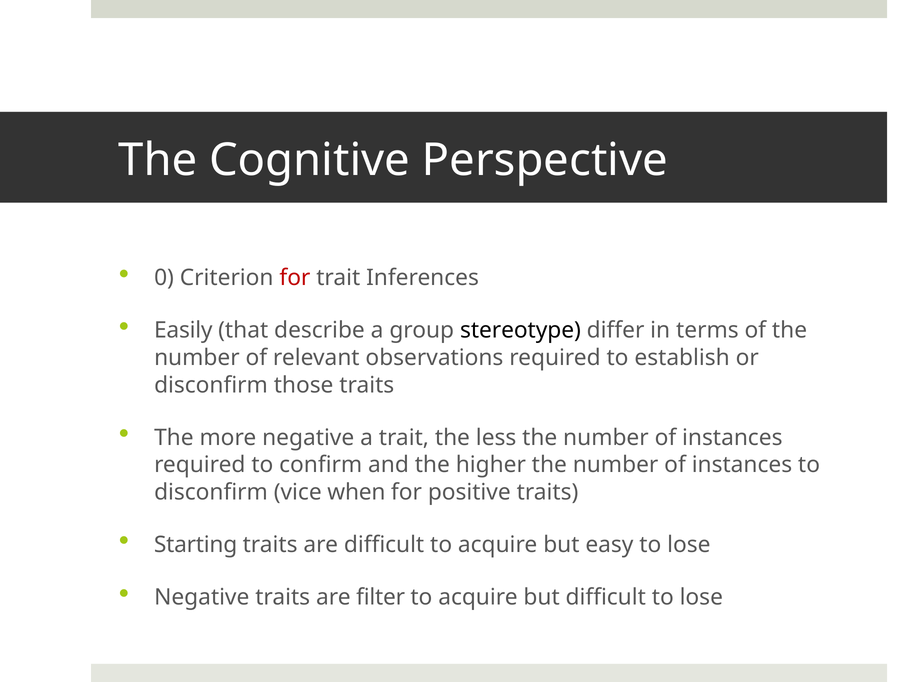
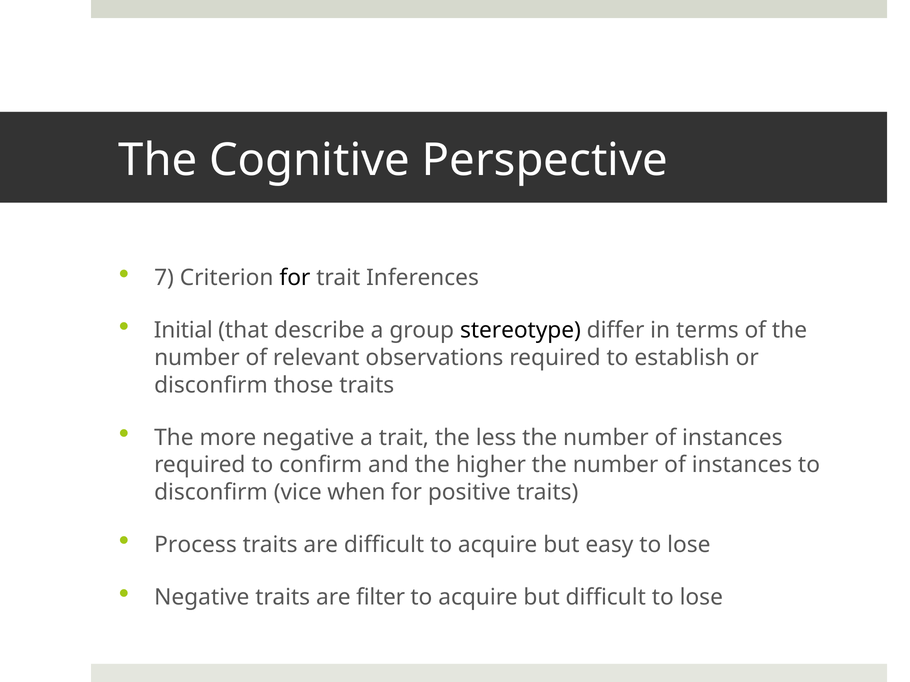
0: 0 -> 7 (164, 278)
for colour: red -> black (295, 278)
Easily: Easily -> Initial (183, 331)
Starting: Starting -> Process (195, 545)
